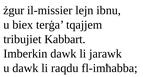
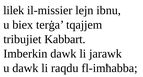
żgur: żgur -> lilek (14, 10)
